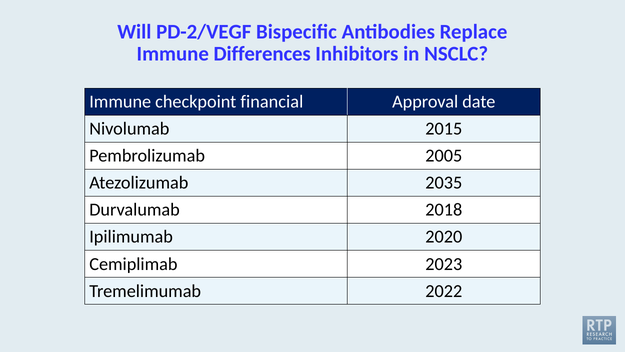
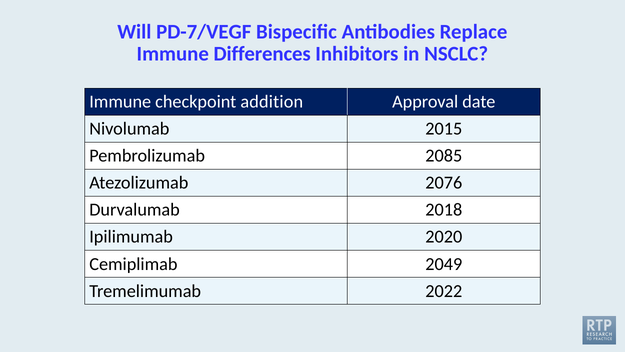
PD-2/VEGF: PD-2/VEGF -> PD-7/VEGF (204, 32)
financial: financial -> addition (272, 102)
2005: 2005 -> 2085 (444, 156)
2035: 2035 -> 2076 (444, 183)
2023: 2023 -> 2049 (444, 264)
